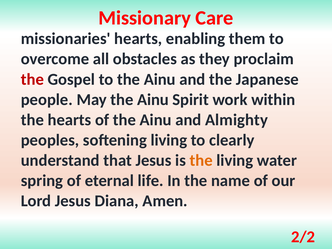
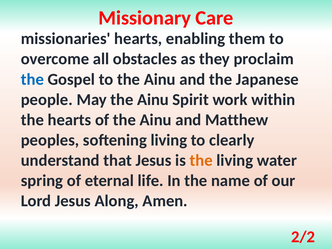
the colour: red -> blue (32, 79)
Almighty: Almighty -> Matthew (237, 120)
Diana: Diana -> Along (117, 201)
